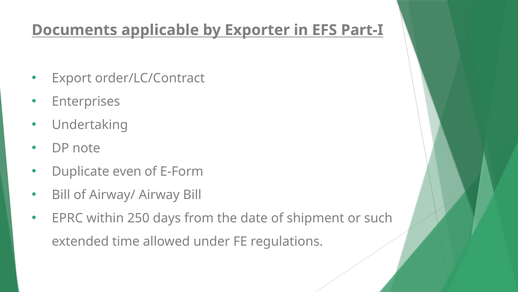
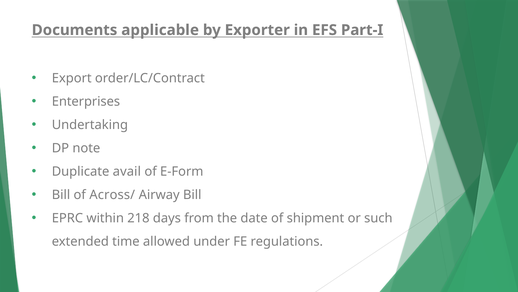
even: even -> avail (127, 171)
Airway/: Airway/ -> Across/ (112, 195)
250: 250 -> 218 (138, 218)
